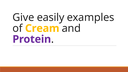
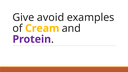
easily: easily -> avoid (51, 17)
